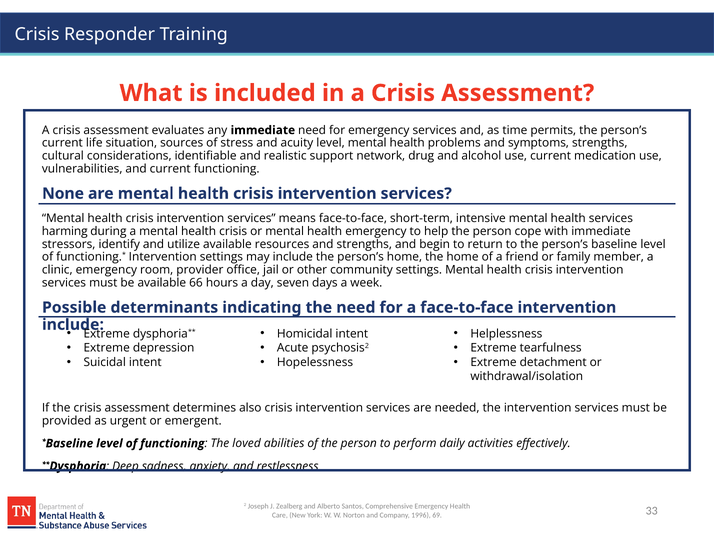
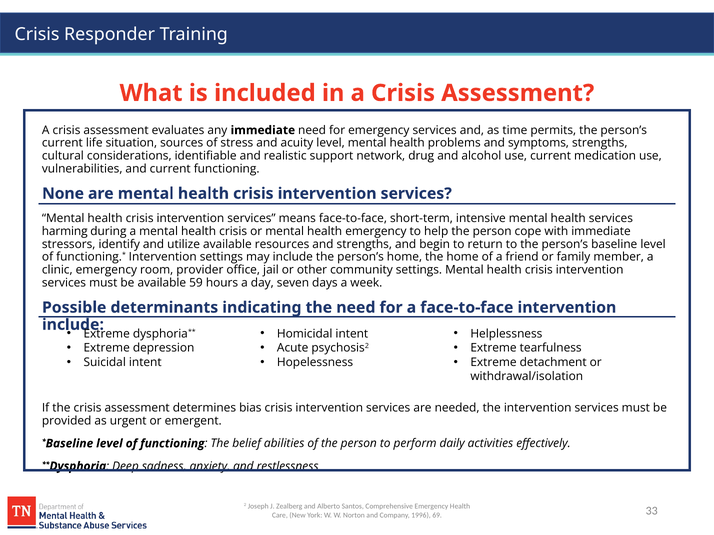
66: 66 -> 59 (196, 283)
also: also -> bias (250, 408)
loved: loved -> belief (247, 444)
